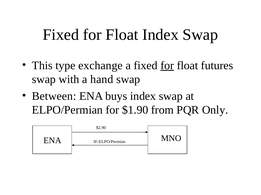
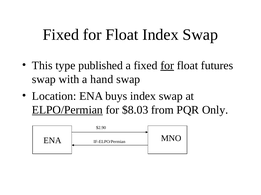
exchange: exchange -> published (101, 66)
Between: Between -> Location (54, 96)
ELPO/Permian underline: none -> present (67, 110)
$1.90: $1.90 -> $8.03 (135, 110)
